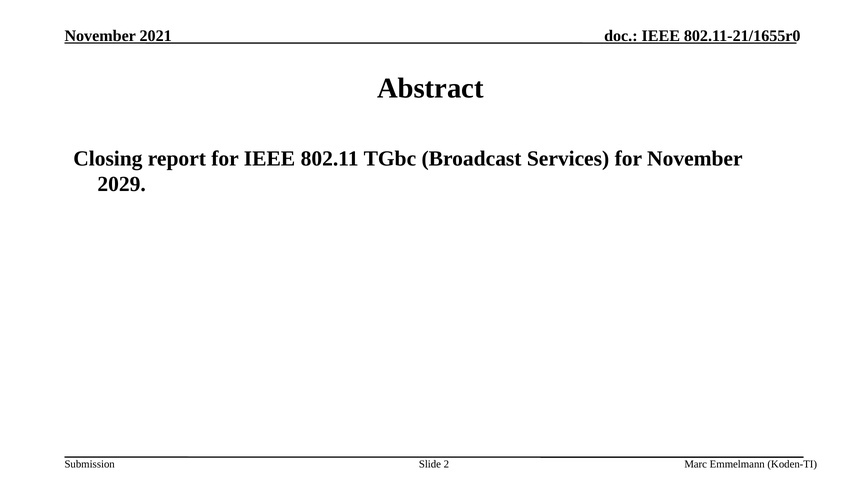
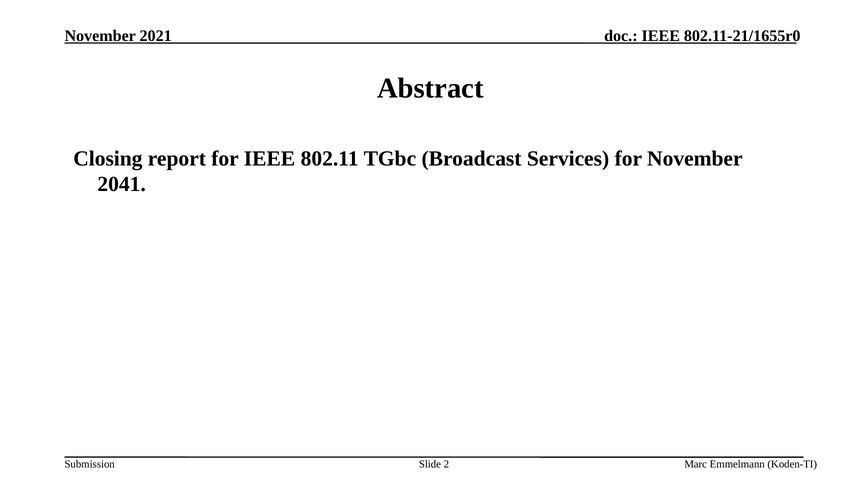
2029: 2029 -> 2041 (122, 185)
